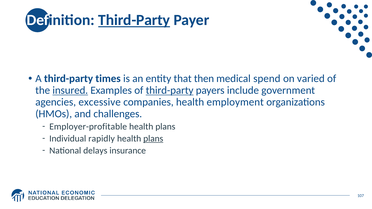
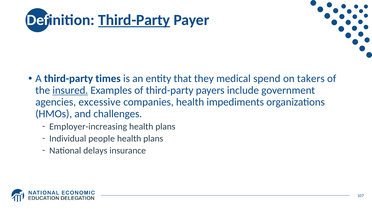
then: then -> they (204, 79)
varied: varied -> takers (311, 79)
third-party underline: present -> none (170, 90)
employment: employment -> impediments (235, 102)
Employer-profitable: Employer-profitable -> Employer-increasing (88, 127)
rapidly: rapidly -> people (102, 139)
plans underline: present -> none (153, 139)
